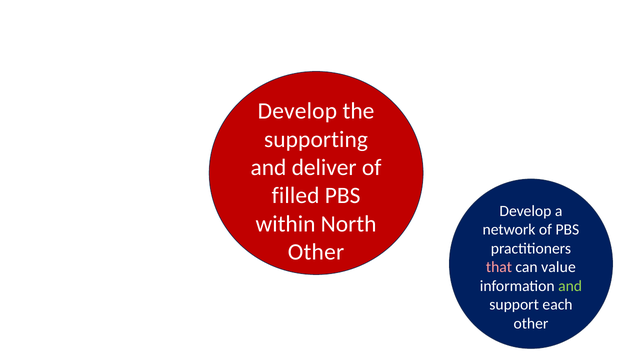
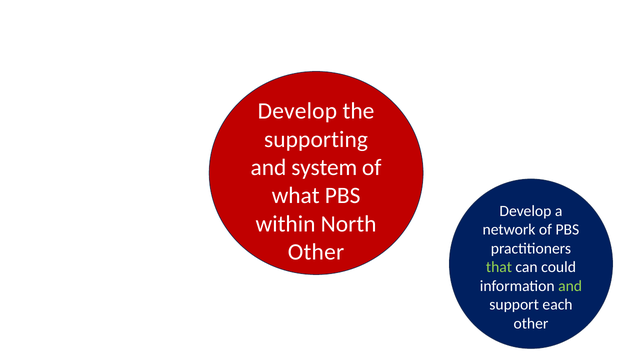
deliver: deliver -> system (324, 167)
filled: filled -> what (296, 195)
that colour: pink -> light green (499, 267)
value: value -> could (559, 267)
